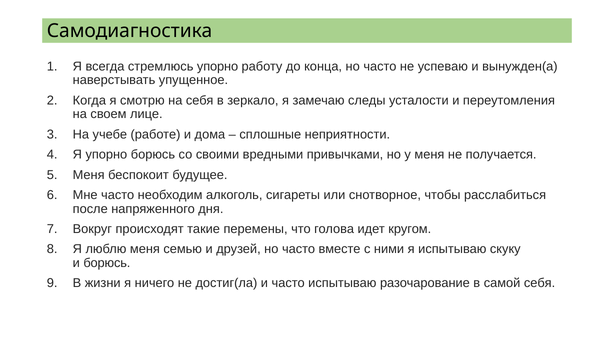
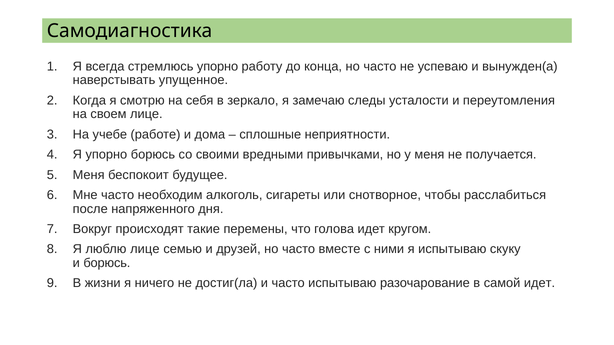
люблю меня: меня -> лице (145, 249)
самой себя: себя -> идет (540, 283)
